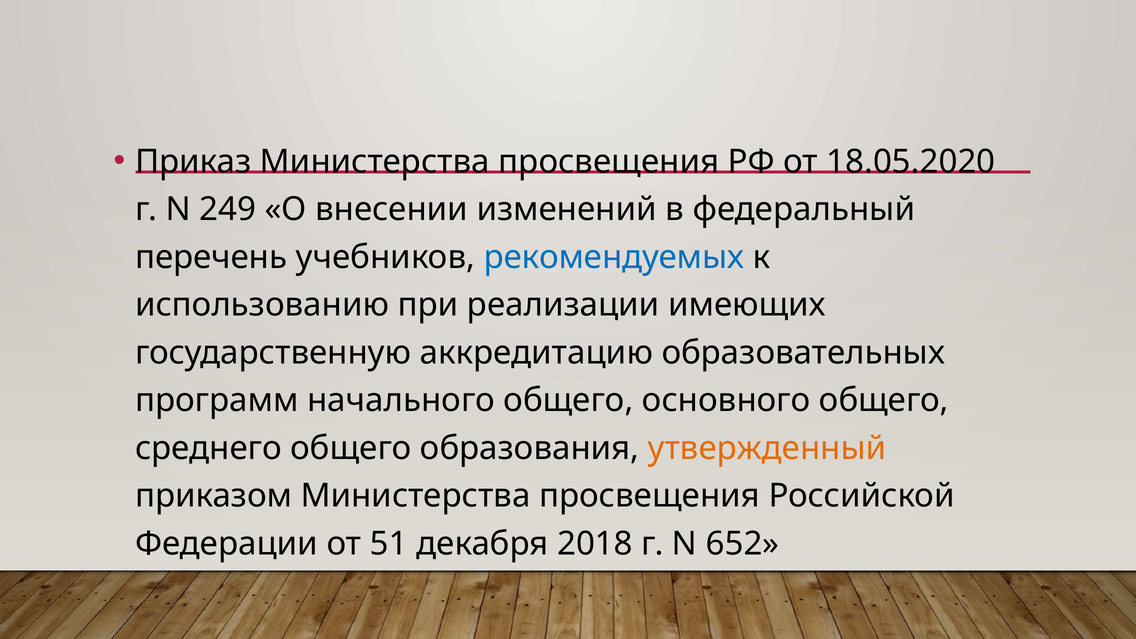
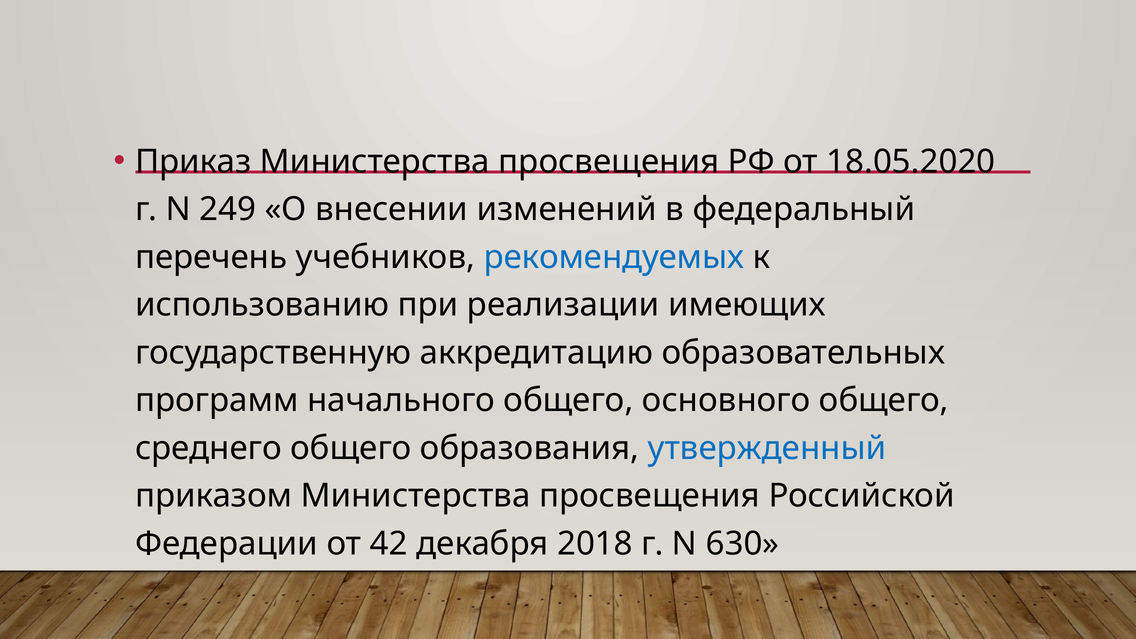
утвержденный colour: orange -> blue (767, 448)
51: 51 -> 42 (389, 544)
652: 652 -> 630 (743, 544)
